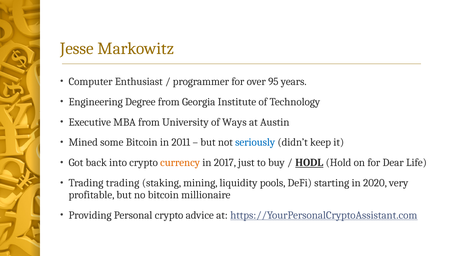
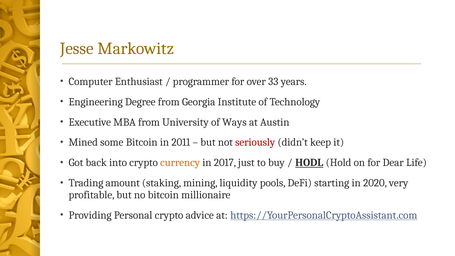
95: 95 -> 33 (273, 81)
seriously colour: blue -> red (255, 142)
Trading trading: trading -> amount (123, 183)
